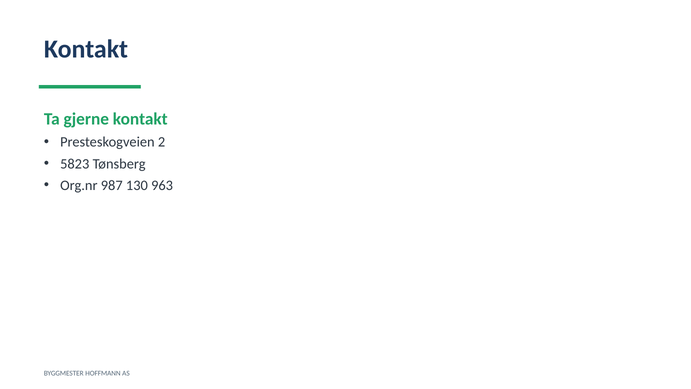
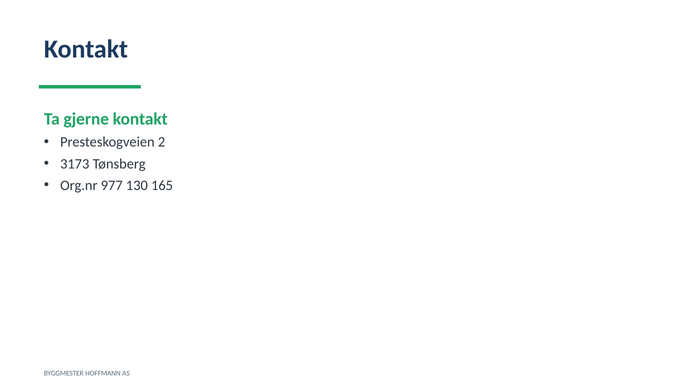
5823: 5823 -> 3173 (75, 164)
987: 987 -> 977 (112, 185)
963: 963 -> 165 (162, 185)
